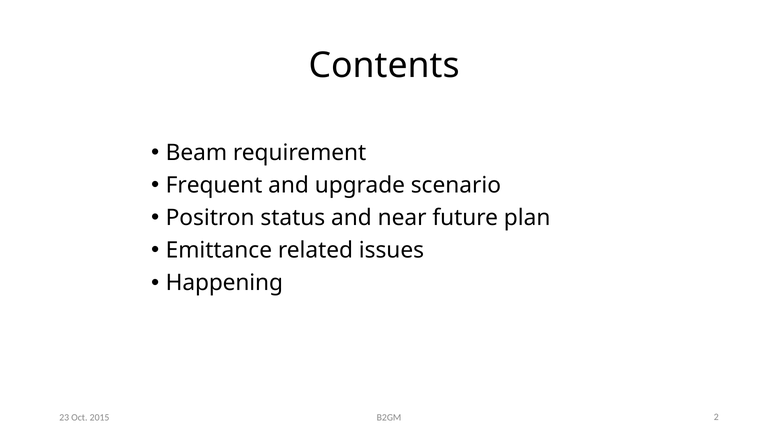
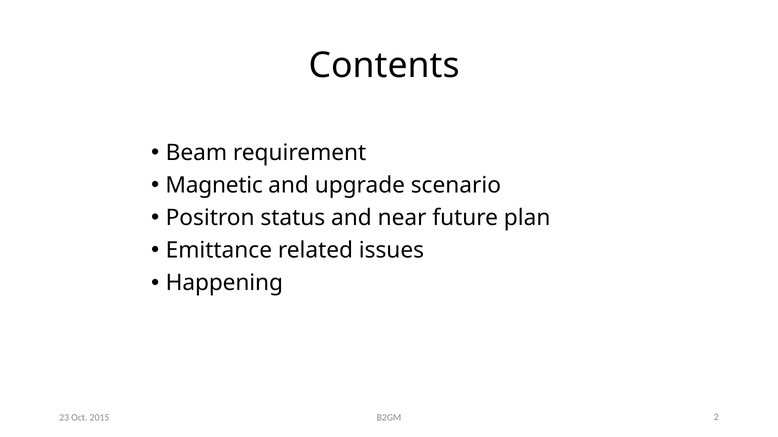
Frequent: Frequent -> Magnetic (214, 186)
